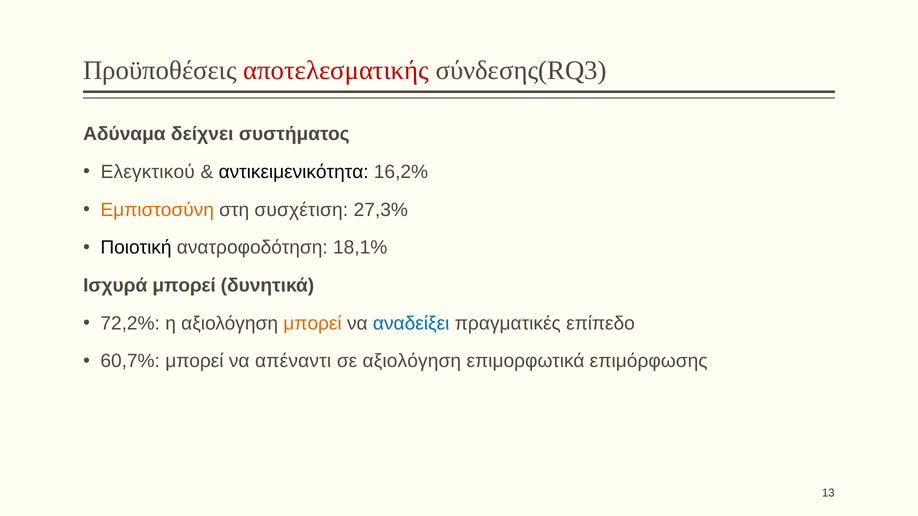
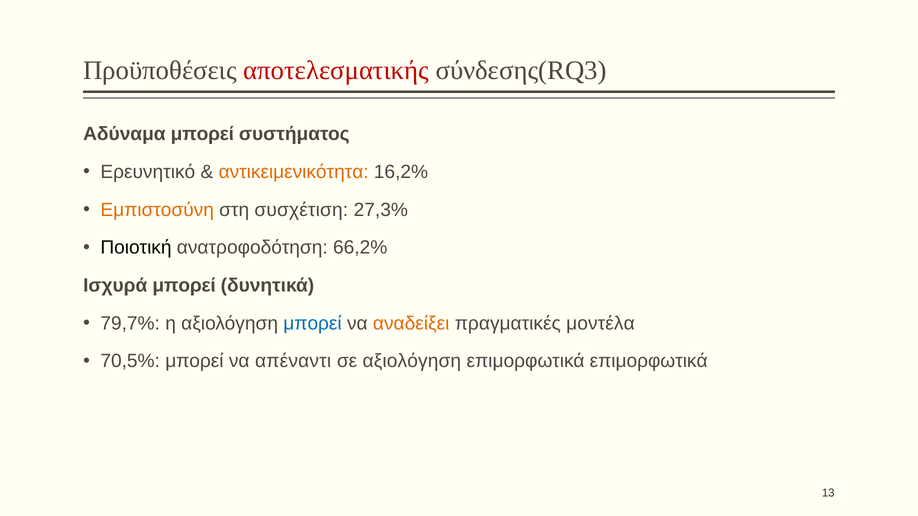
Αδύναμα δείχνει: δείχνει -> μπορεί (202, 134)
Ελεγκτικού: Ελεγκτικού -> Ερευνητικό (148, 172)
αντικειμενικότητα colour: black -> orange (294, 172)
18,1%: 18,1% -> 66,2% (360, 248)
72,2%: 72,2% -> 79,7% (130, 323)
μπορεί colour: orange -> blue (313, 323)
αναδείξει colour: blue -> orange (411, 323)
επίπεδο: επίπεδο -> μοντέλα (600, 323)
60,7%: 60,7% -> 70,5% (130, 361)
επιμορφωτικά επιμόρφωσης: επιμόρφωσης -> επιμορφωτικά (649, 361)
